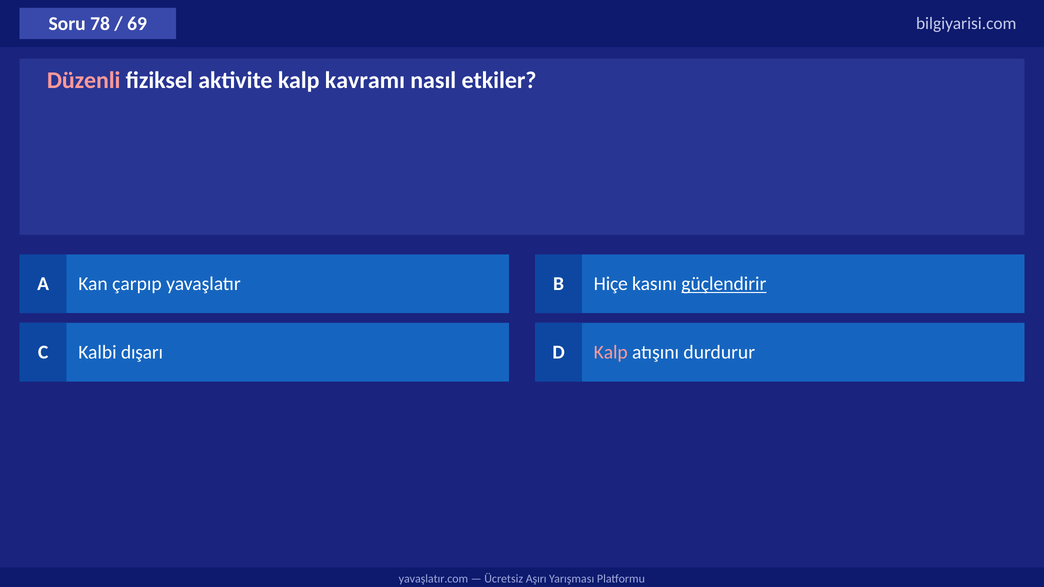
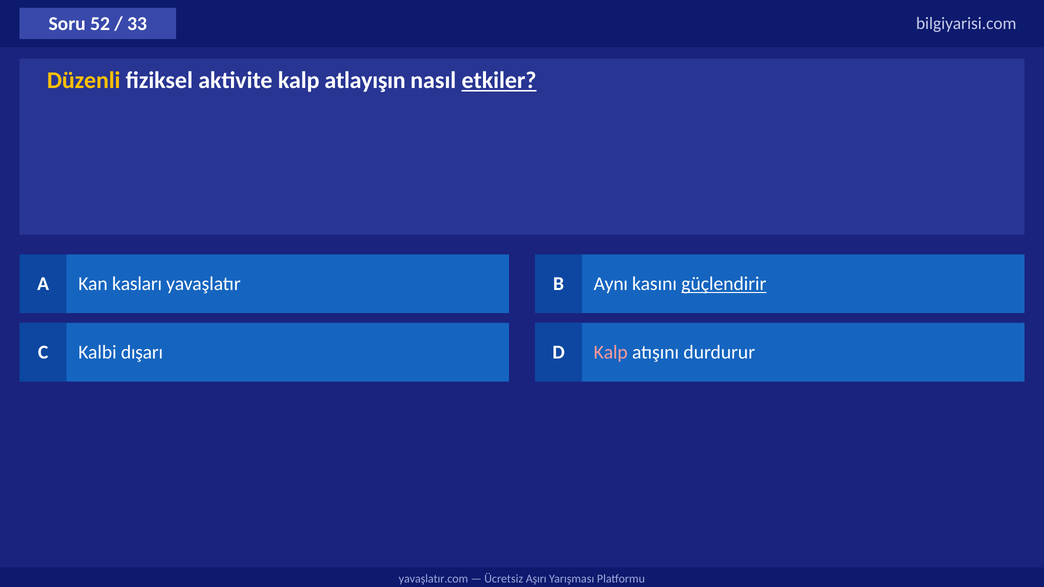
78: 78 -> 52 (100, 24)
69: 69 -> 33 (137, 24)
Düzenli colour: pink -> yellow (84, 80)
kavramı: kavramı -> atlayışın (365, 80)
etkiler underline: none -> present (499, 80)
çarpıp: çarpıp -> kasları (137, 284)
Hiçe: Hiçe -> Aynı (611, 284)
